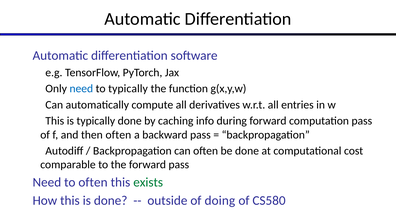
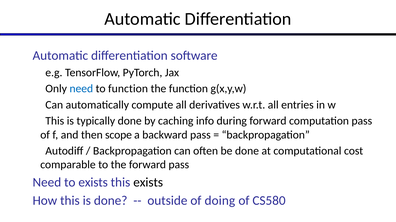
to typically: typically -> function (128, 89)
then often: often -> scope (118, 135)
to often: often -> exists (93, 183)
exists colour: green -> black (148, 183)
